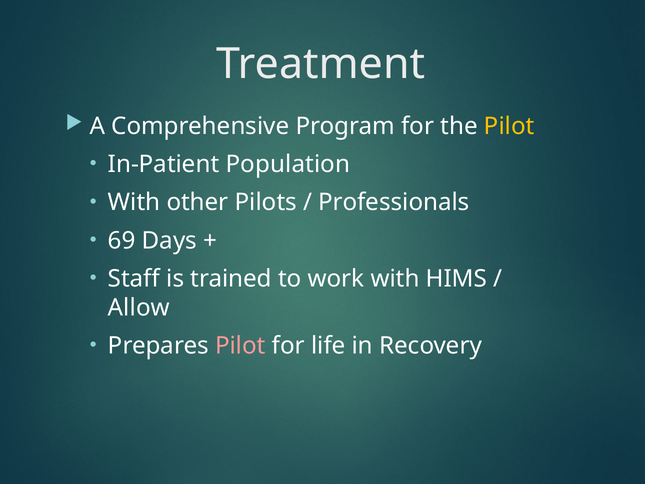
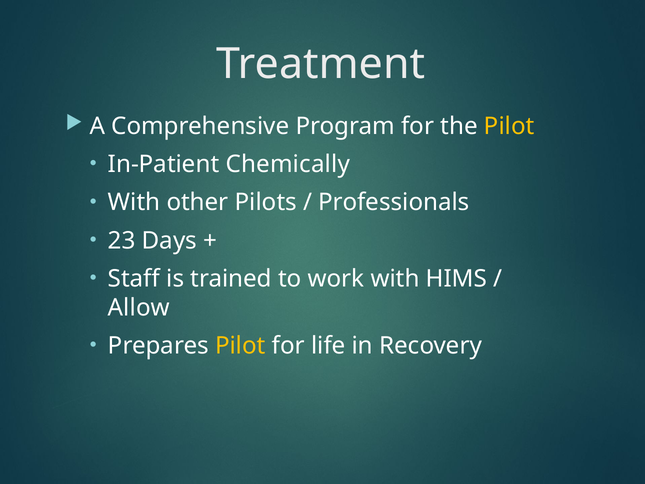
Population: Population -> Chemically (288, 164)
69: 69 -> 23 (122, 240)
Pilot colour: pink -> yellow (240, 345)
